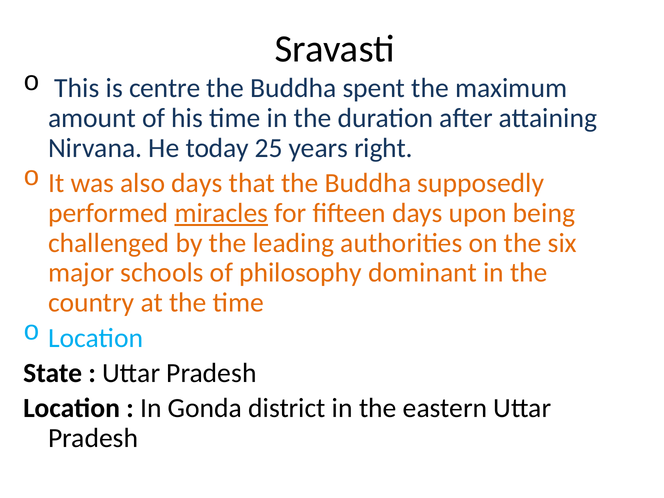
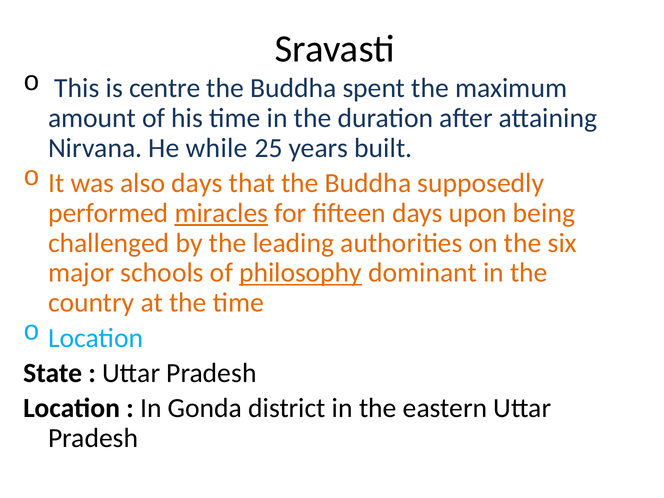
today: today -> while (217, 148)
right: right -> built (383, 148)
philosophy underline: none -> present (301, 273)
